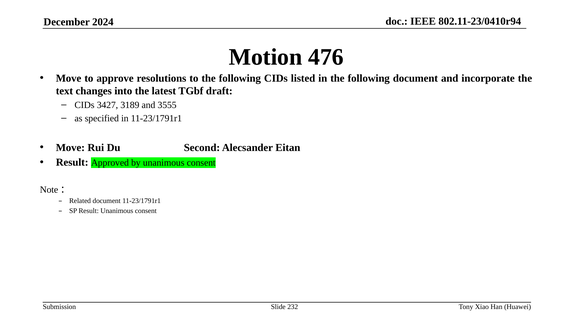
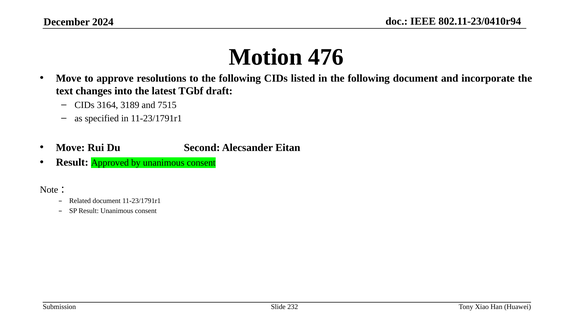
3427: 3427 -> 3164 (107, 105)
3555: 3555 -> 7515 (167, 105)
